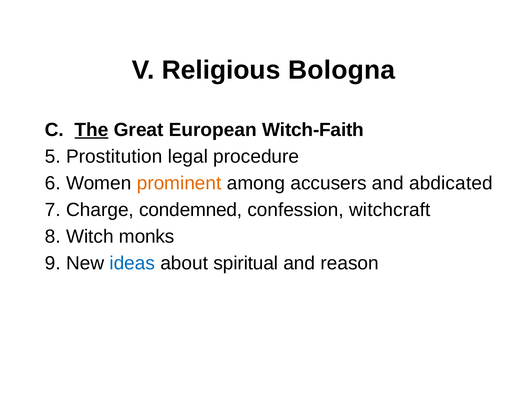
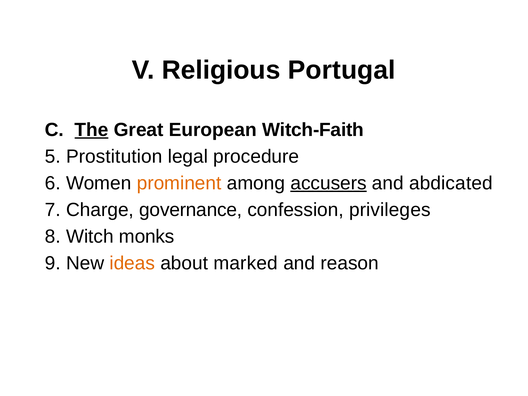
Bologna: Bologna -> Portugal (342, 70)
accusers underline: none -> present (329, 183)
condemned: condemned -> governance (191, 210)
witchcraft: witchcraft -> privileges (390, 210)
ideas colour: blue -> orange (132, 263)
spiritual: spiritual -> marked (246, 263)
